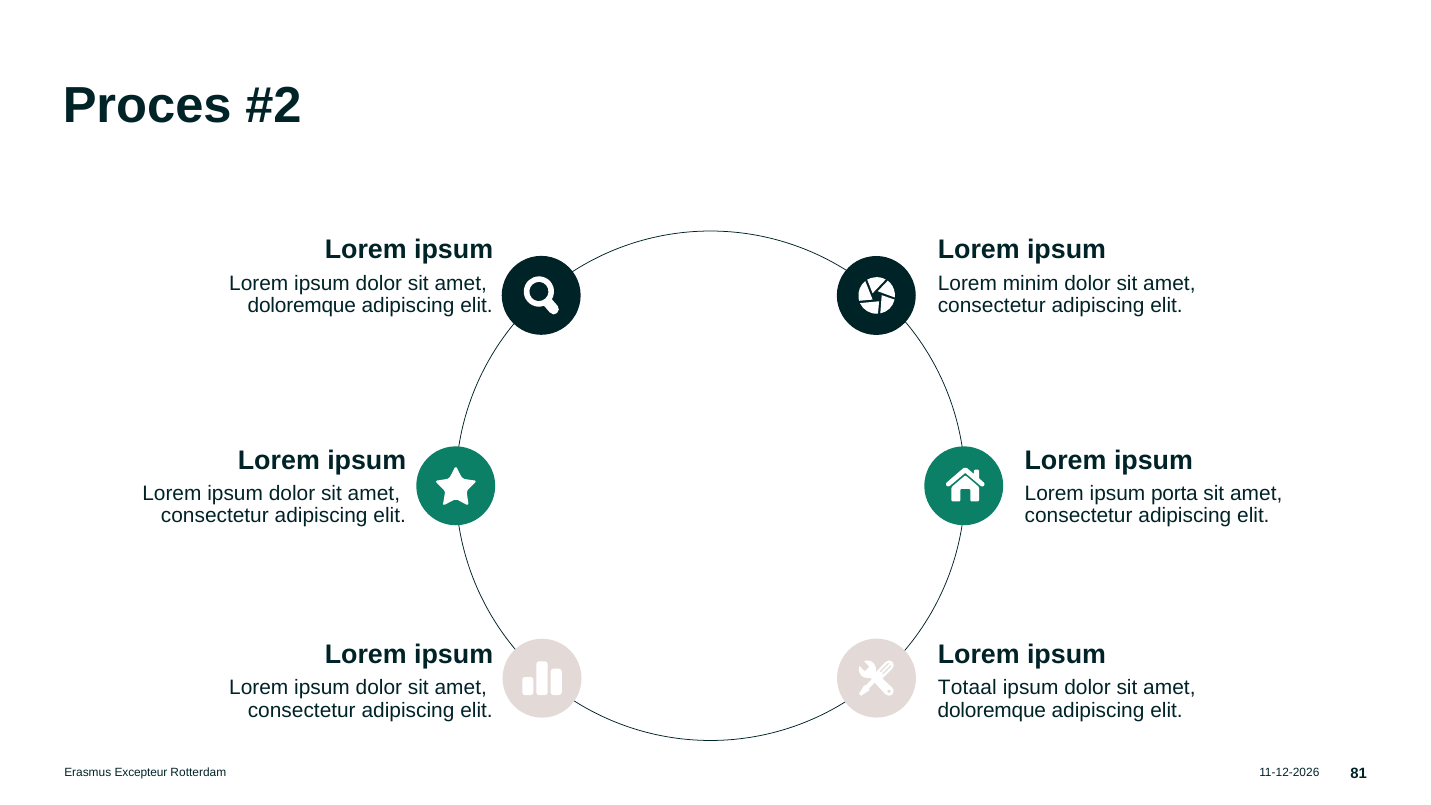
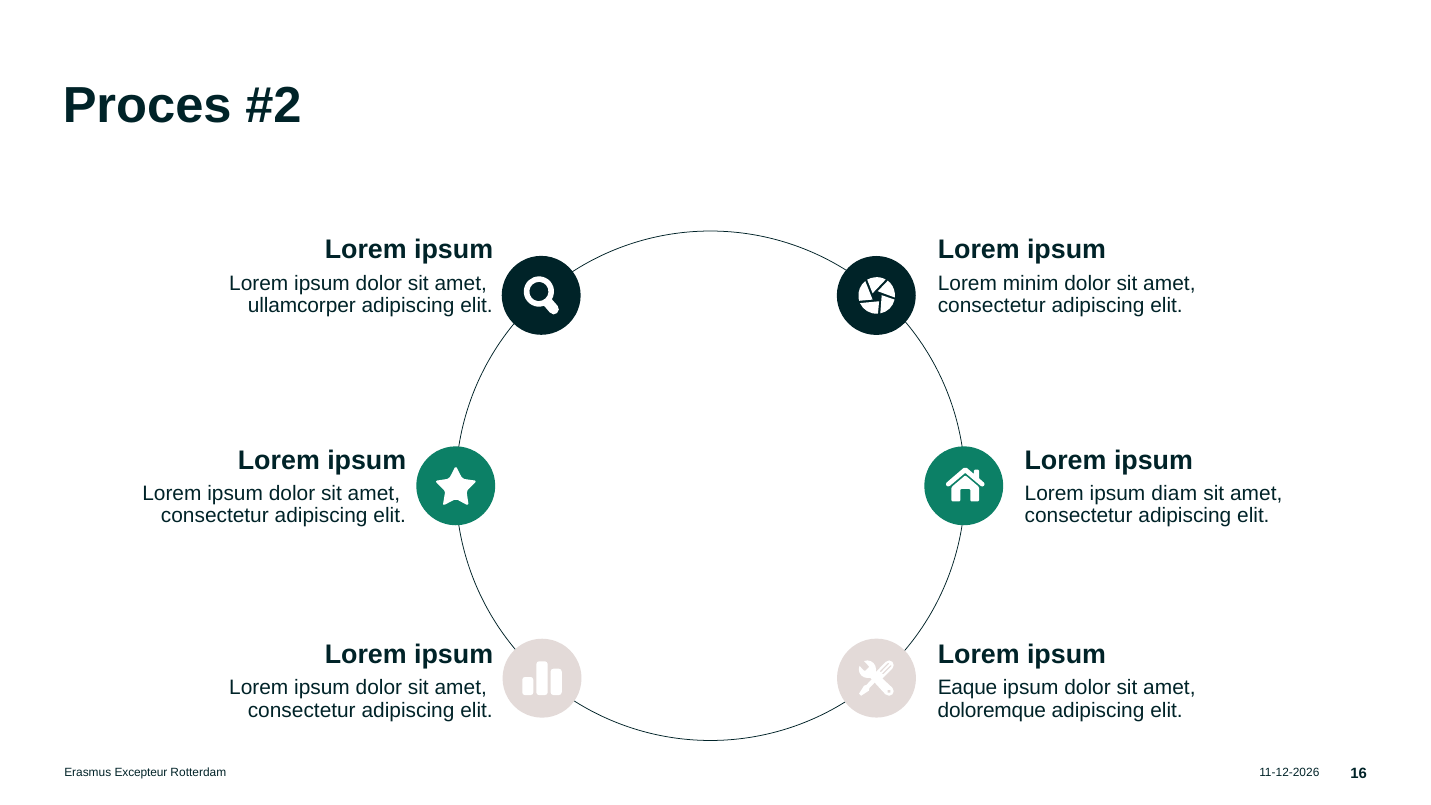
doloremque: doloremque -> ullamcorper (302, 306)
porta: porta -> diam (1174, 493)
Totaal: Totaal -> Eaque (968, 688)
81: 81 -> 16 (1359, 773)
